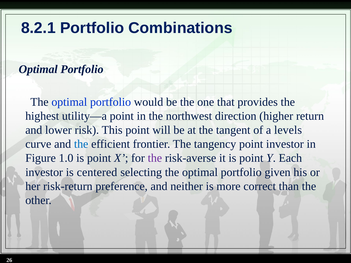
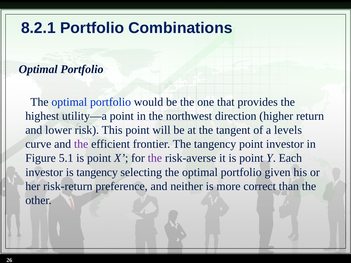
the colour: blue -> purple (81, 144)
1.0: 1.0 -> 5.1 (66, 158)
is centered: centered -> tangency (97, 172)
